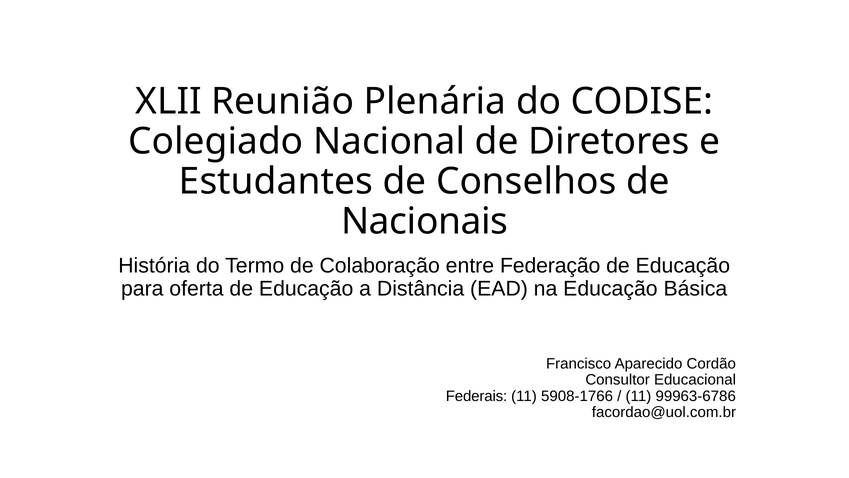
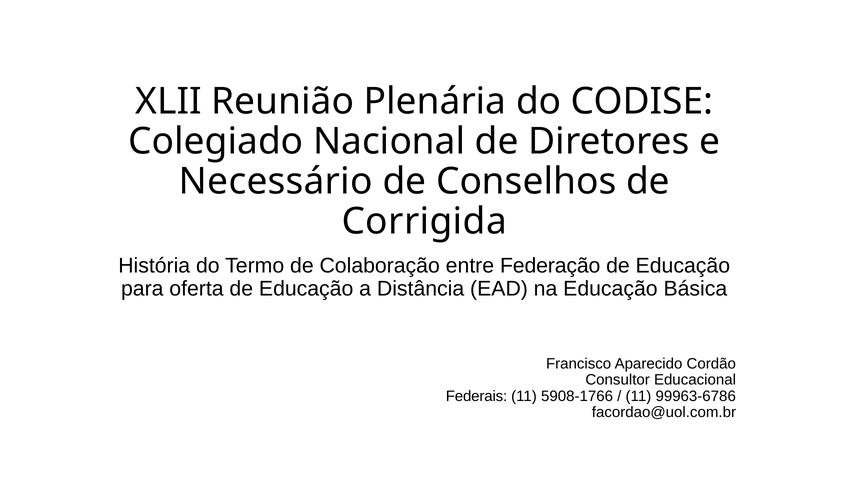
Estudantes: Estudantes -> Necessário (276, 181)
Nacionais: Nacionais -> Corrigida (424, 221)
